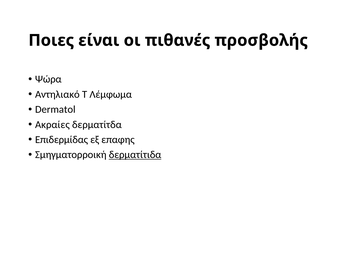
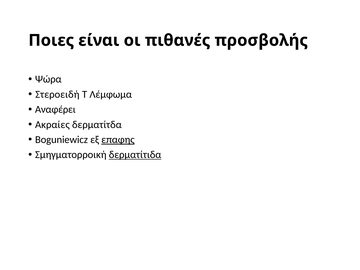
Αντηλιακό: Αντηλιακό -> Στεροειδή (57, 94)
Dermatol: Dermatol -> Αναφέρει (55, 109)
Επιδερμίδας: Επιδερμίδας -> Boguniewicz (62, 140)
επαφης underline: none -> present (118, 140)
